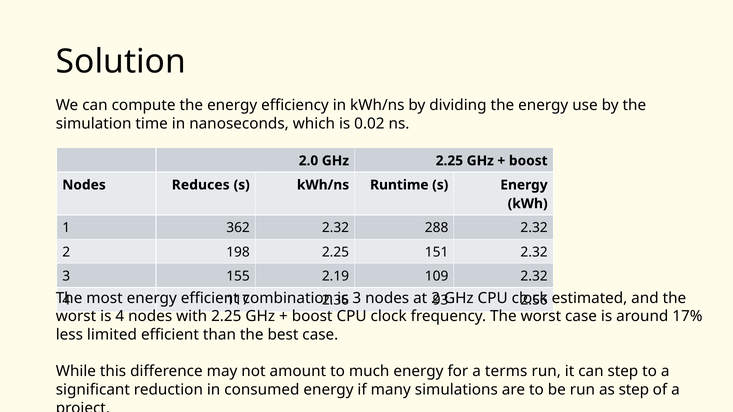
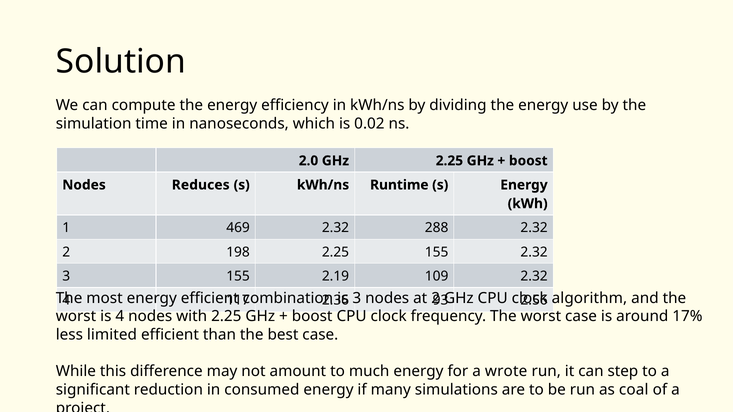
362: 362 -> 469 (238, 228)
2.25 151: 151 -> 155 (437, 252)
estimated: estimated -> algorithm (589, 298)
terms: terms -> wrote (506, 372)
as step: step -> coal (634, 390)
